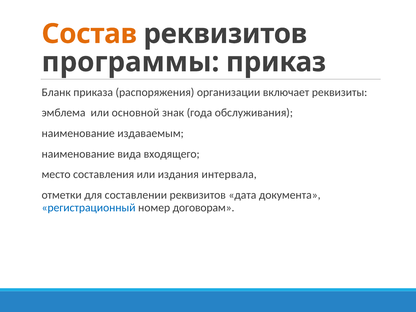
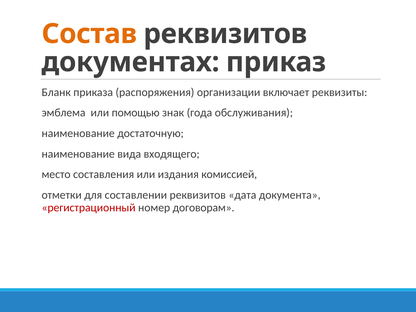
программы: программы -> документах (131, 62)
основной: основной -> помощью (136, 113)
издаваемым: издаваемым -> достаточную (151, 133)
интервала: интервала -> комиссией (229, 175)
регистрационный colour: blue -> red (89, 208)
